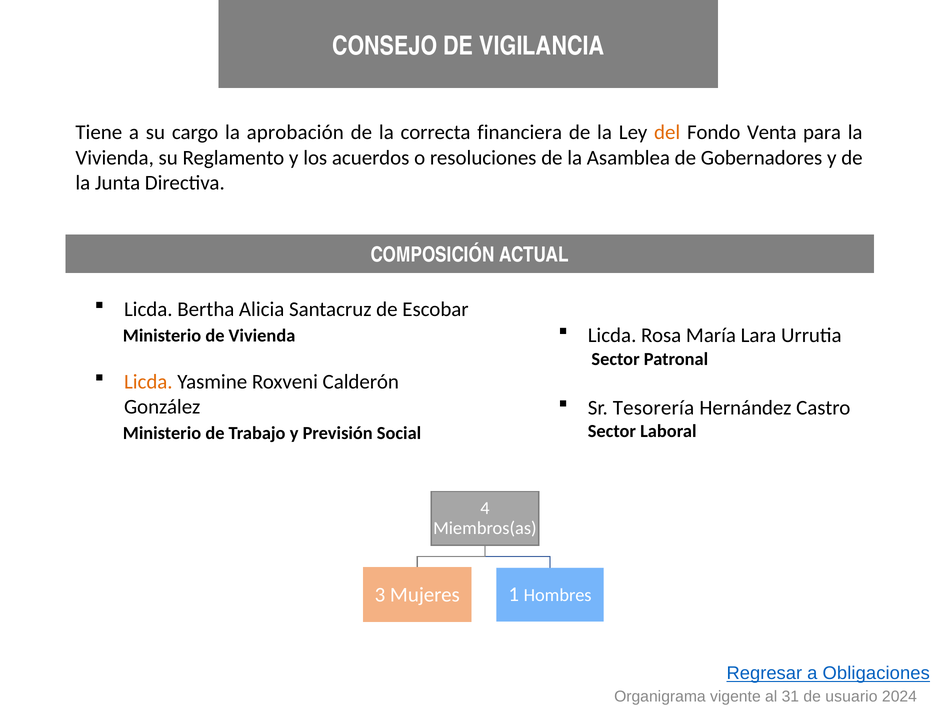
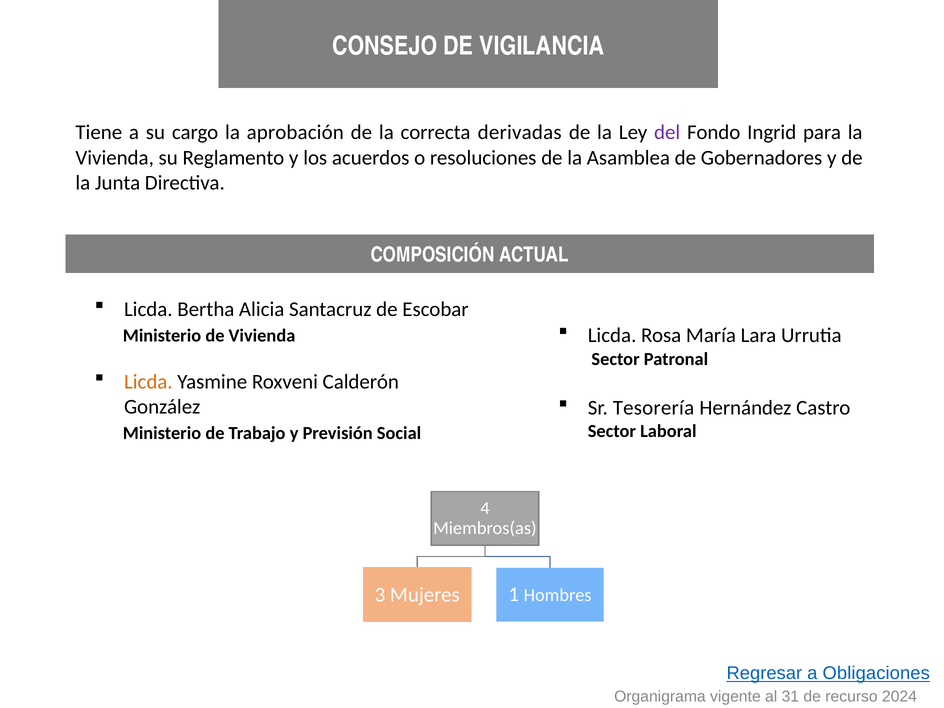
financiera: financiera -> derivadas (520, 132)
del colour: orange -> purple (667, 132)
Venta: Venta -> Ingrid (772, 132)
usuario: usuario -> recurso (852, 697)
